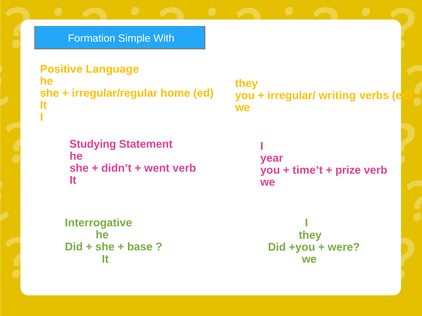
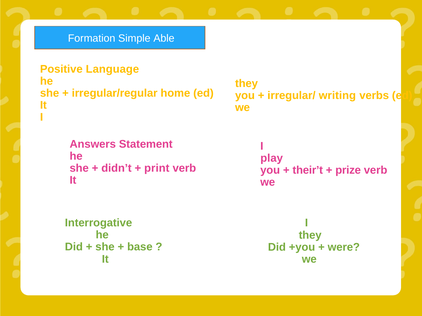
With: With -> Able (164, 38)
Studying: Studying -> Answers (93, 144)
year: year -> play (272, 158)
went: went -> print (157, 168)
time’t: time’t -> their’t (308, 170)
